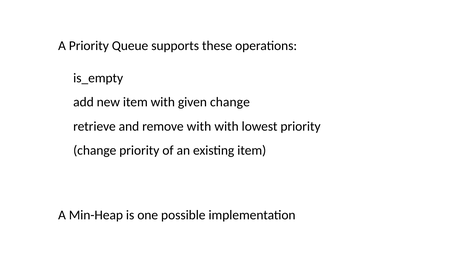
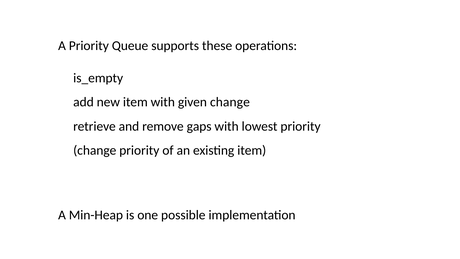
remove with: with -> gaps (199, 126)
